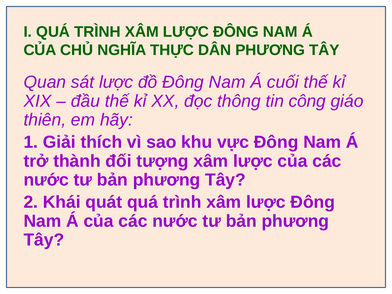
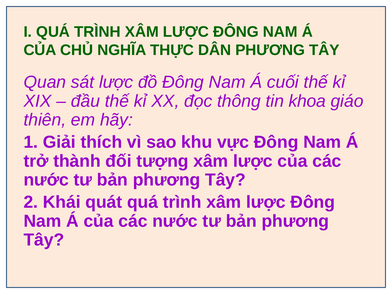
công: công -> khoa (307, 101)
